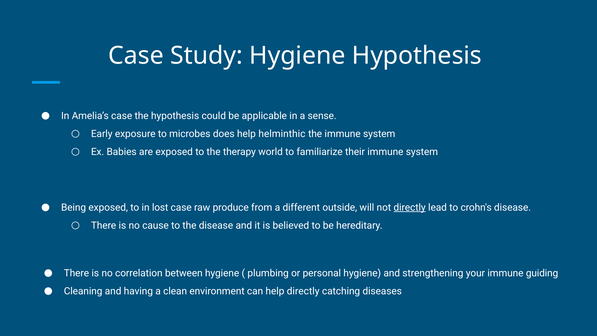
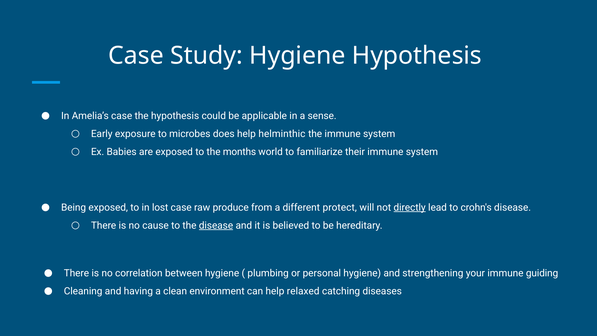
therapy: therapy -> months (239, 152)
outside: outside -> protect (340, 207)
disease underline: none -> present (216, 225)
help directly: directly -> relaxed (303, 291)
